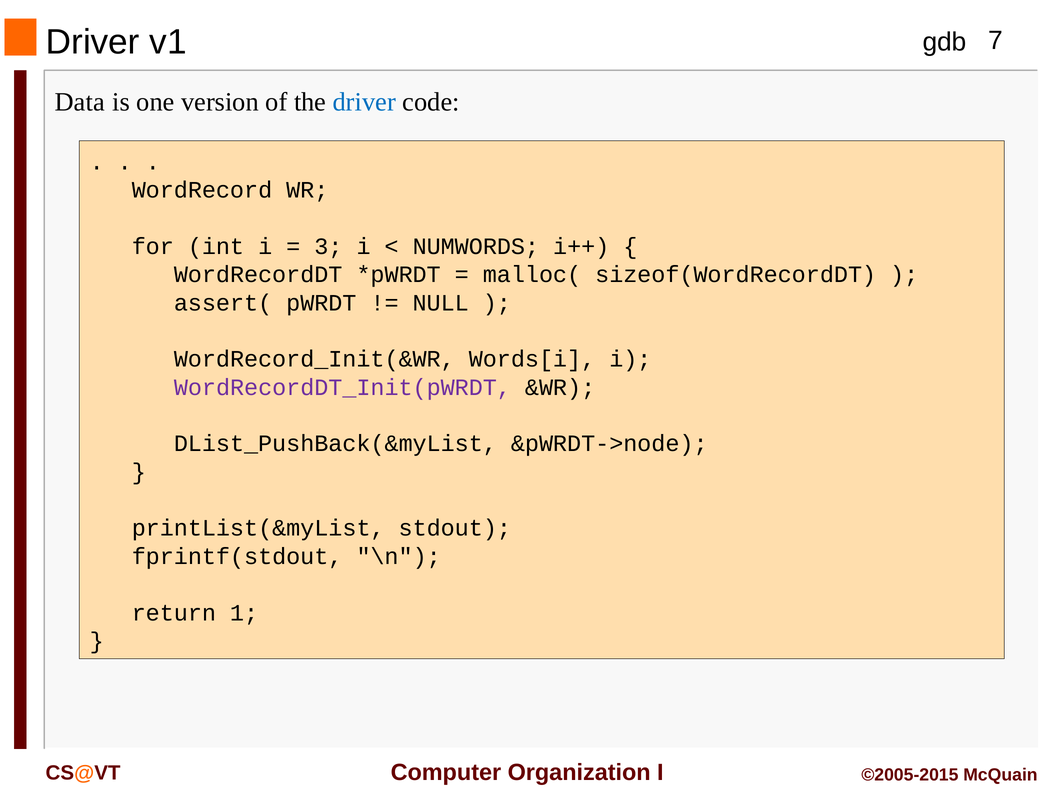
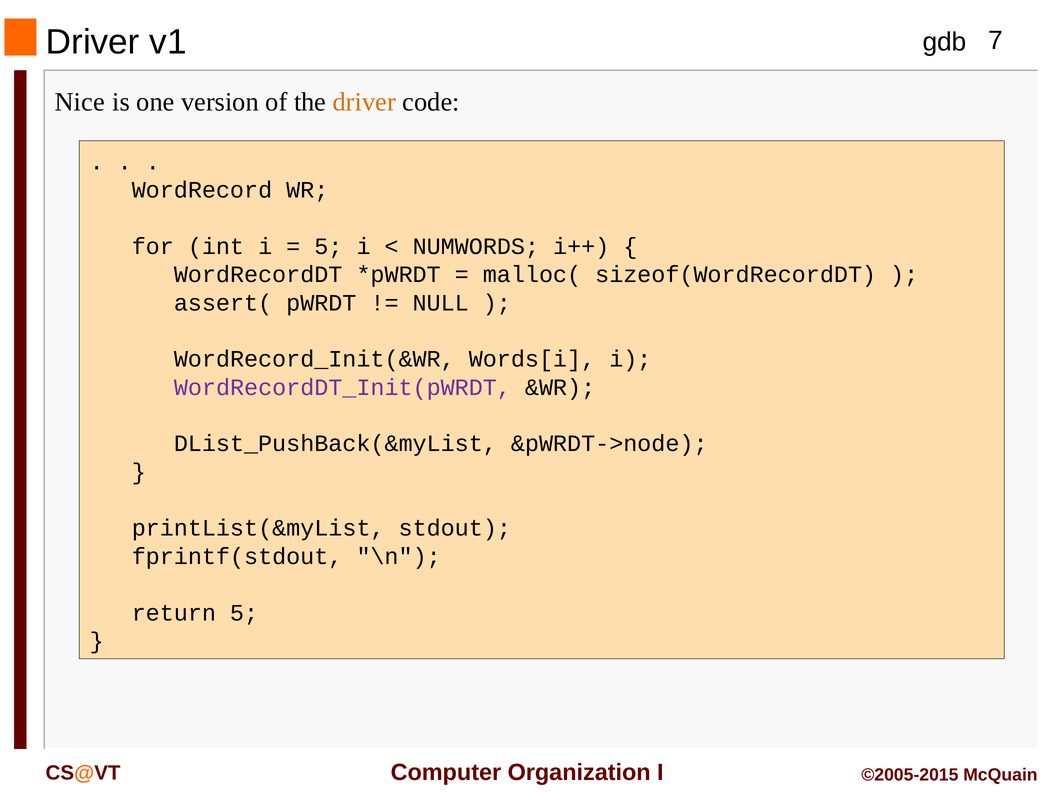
Data: Data -> Nice (80, 102)
driver colour: blue -> orange (364, 102)
3: 3 -> 5 (328, 246)
return 1: 1 -> 5 (244, 613)
